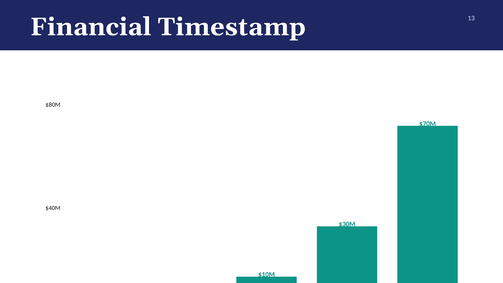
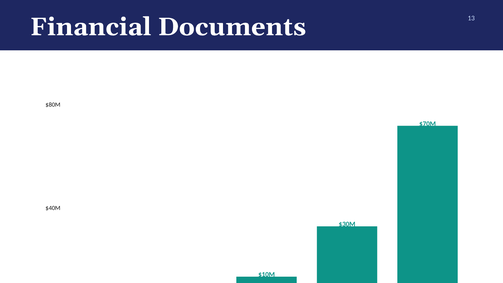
Timestamp: Timestamp -> Documents (232, 27)
